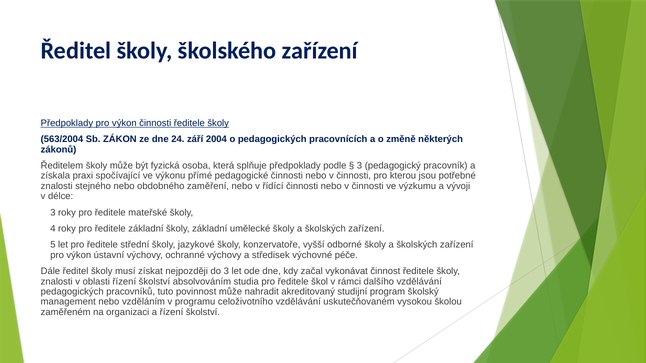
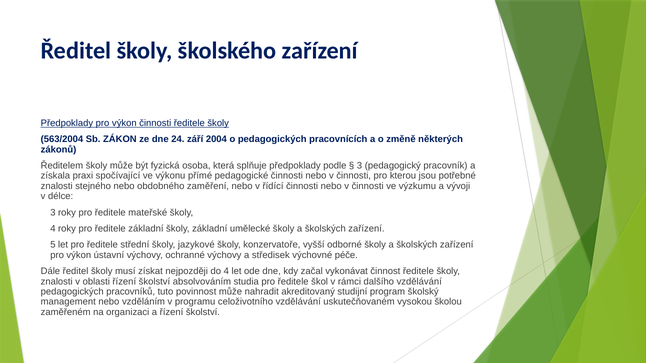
do 3: 3 -> 4 (226, 272)
